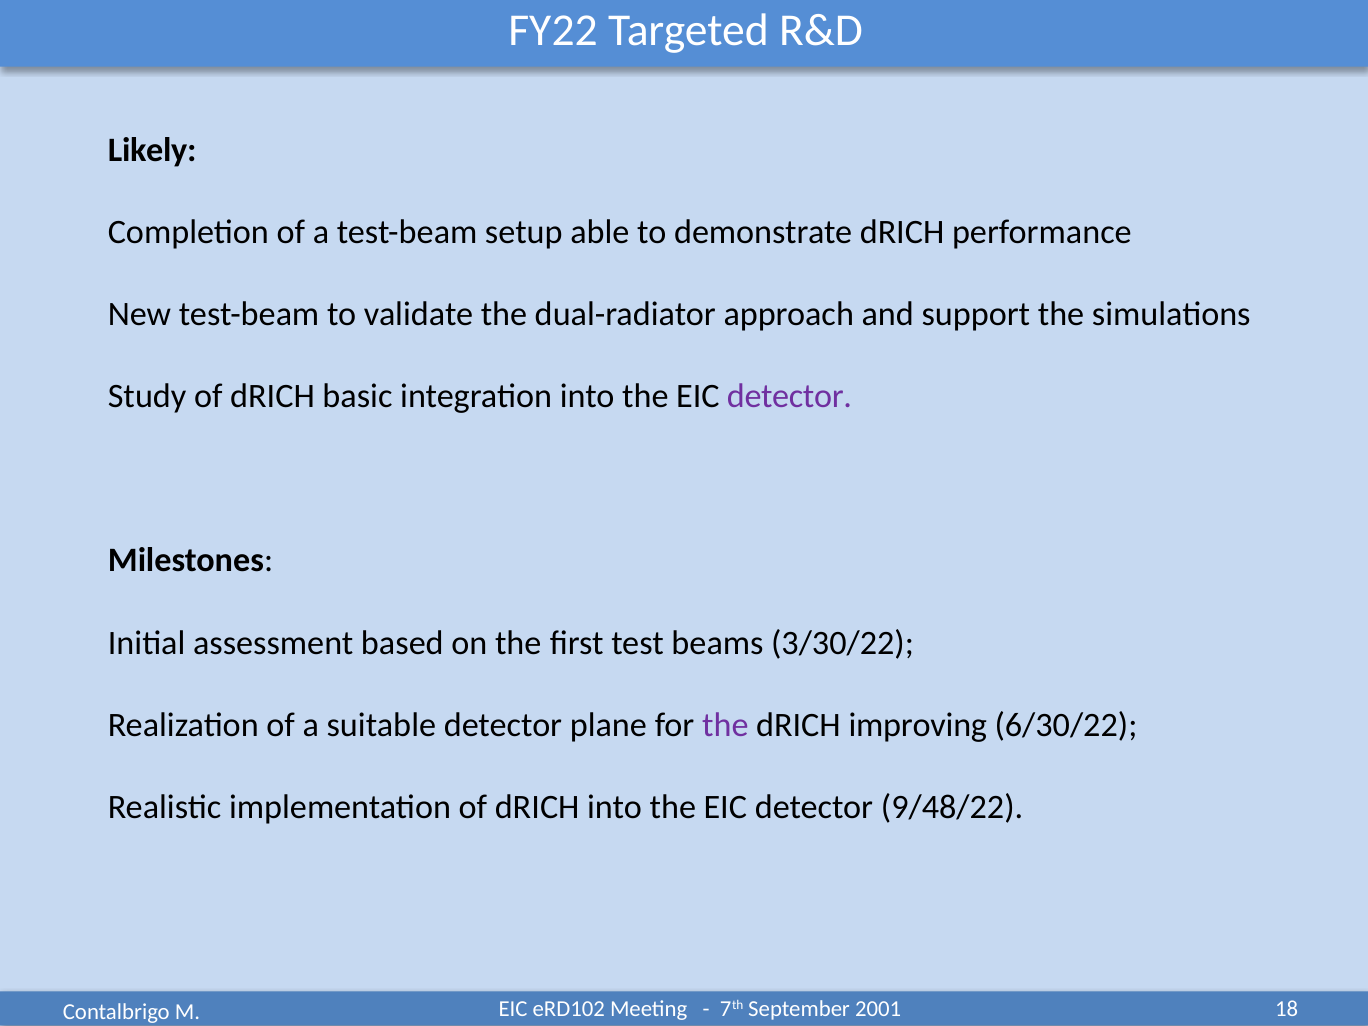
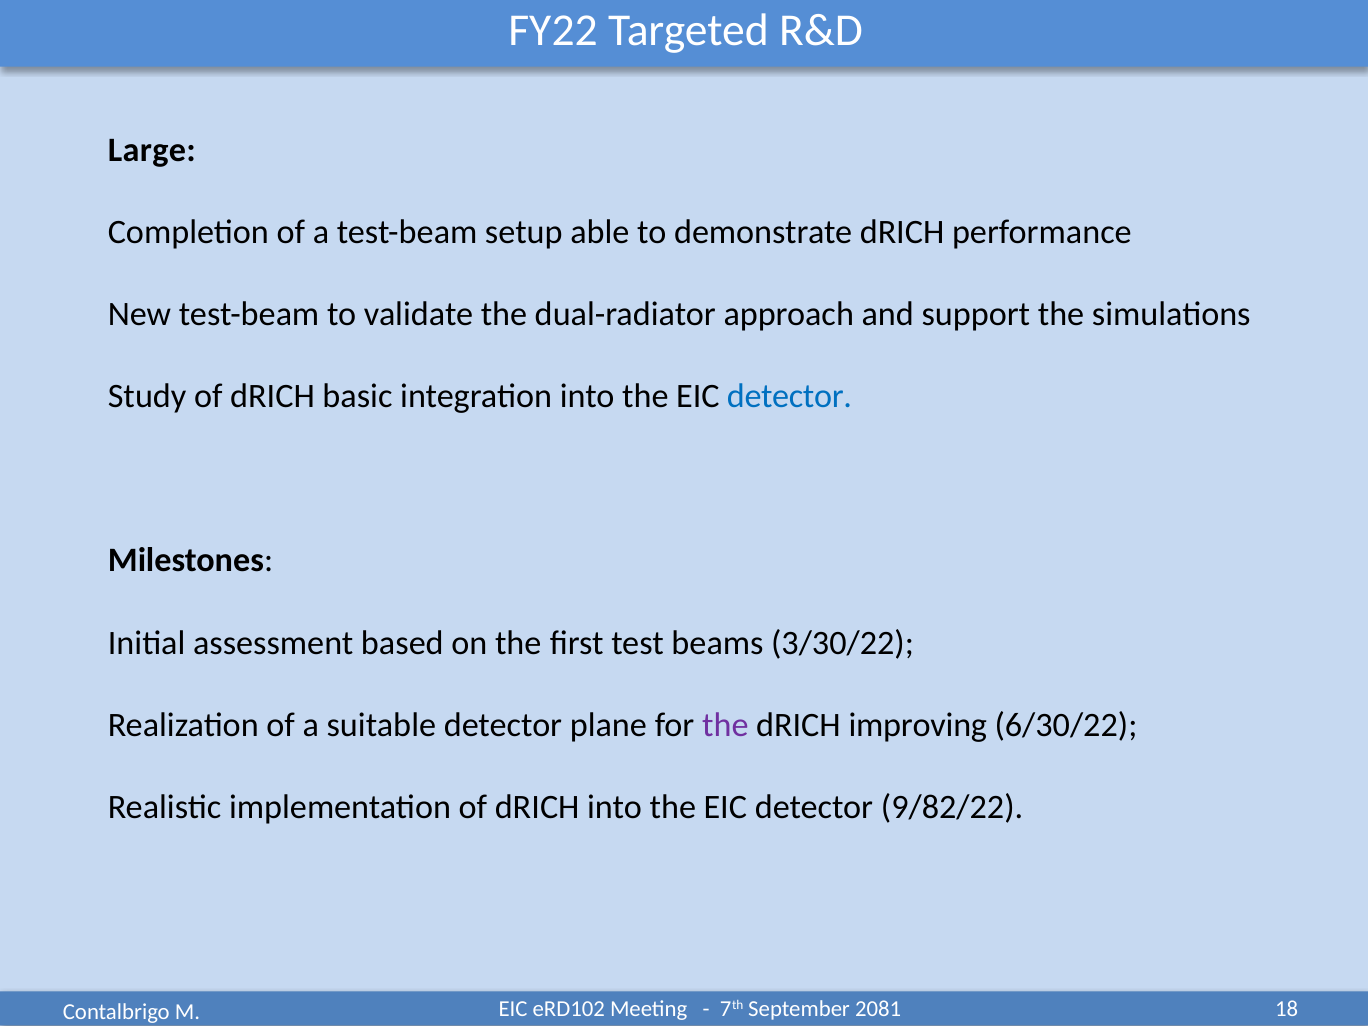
Likely: Likely -> Large (152, 150)
detector colour: purple -> blue (789, 397)
9/48/22: 9/48/22 -> 9/82/22 (952, 807)
2001: 2001 -> 2081 (878, 1009)
